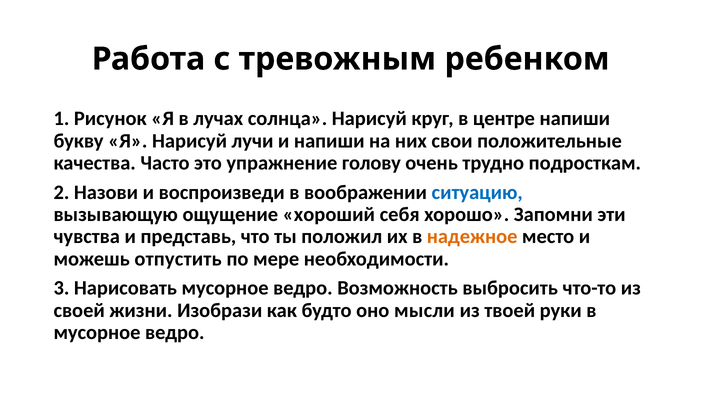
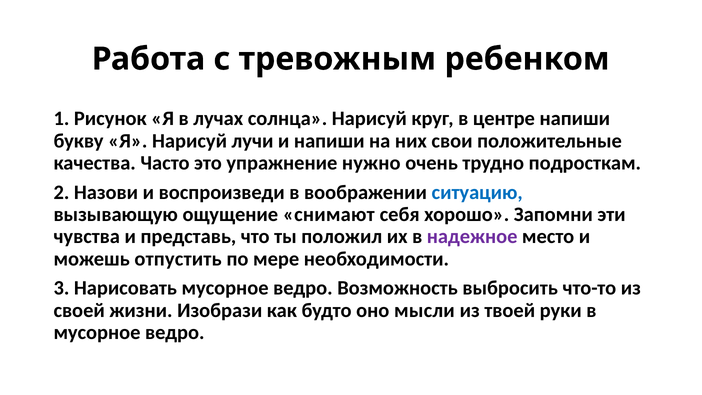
голову: голову -> нужно (371, 163)
хороший: хороший -> снимают (329, 214)
надежное colour: orange -> purple (472, 237)
